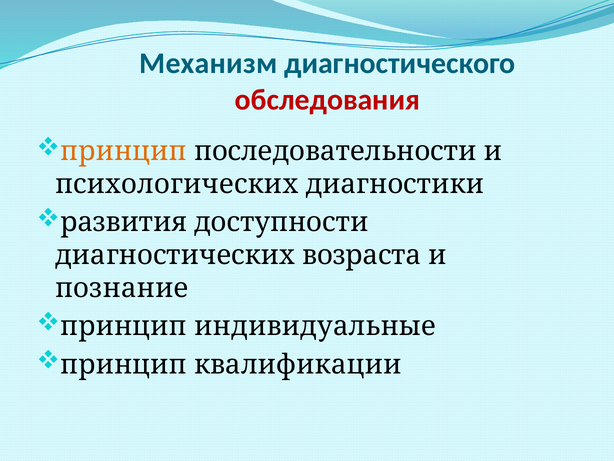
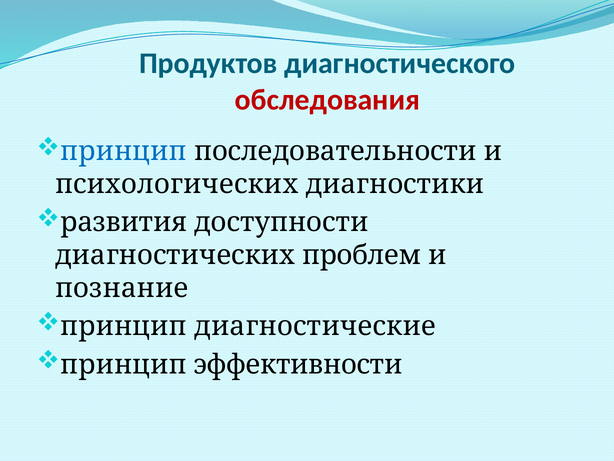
Механизм: Механизм -> Продуктов (208, 63)
принцип colour: orange -> blue (124, 151)
возраста: возраста -> проблем (362, 255)
индивидуальные: индивидуальные -> диагностические (315, 326)
квалификации: квалификации -> эффективности (298, 364)
